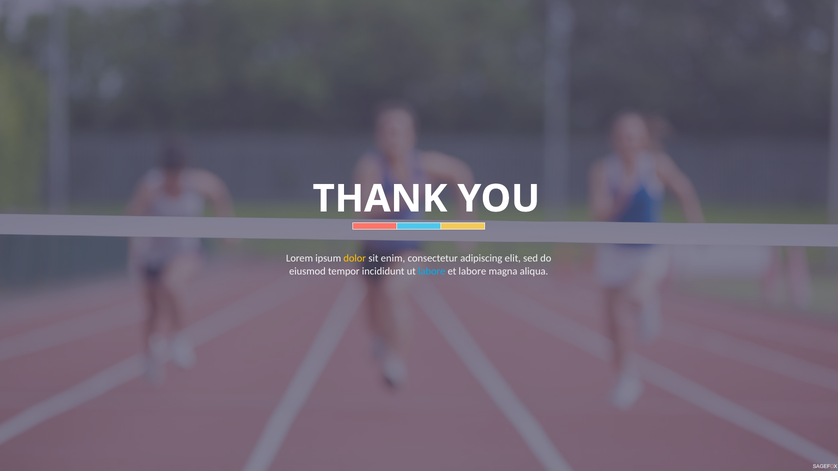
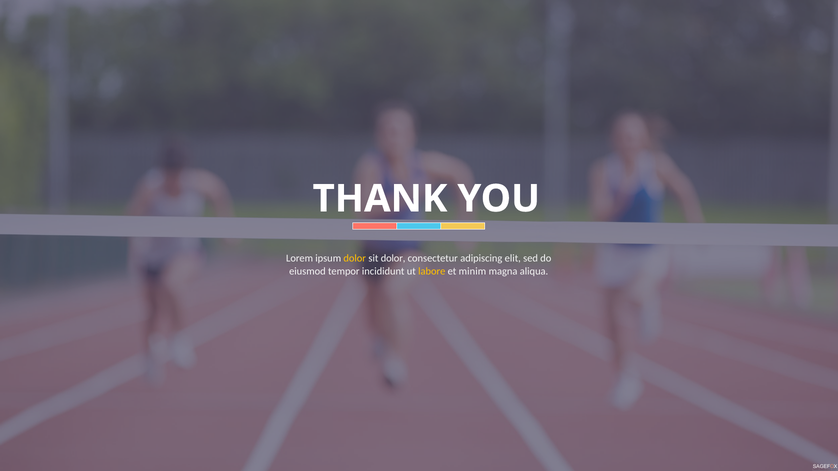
sit enim: enim -> dolor (393, 259)
labore colour: light blue -> yellow (432, 271)
et labore: labore -> minim (472, 271)
